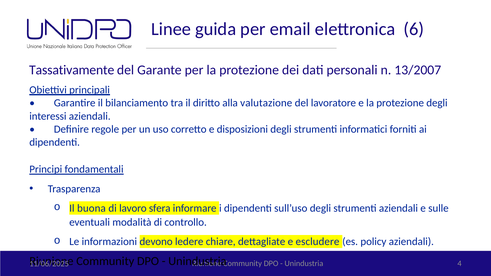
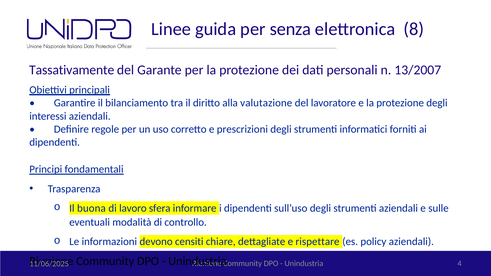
email: email -> senza (290, 29)
6: 6 -> 8 (414, 29)
disposizioni: disposizioni -> prescrizioni (242, 129)
ledere: ledere -> censiti (189, 242)
escludere: escludere -> rispettare (317, 242)
